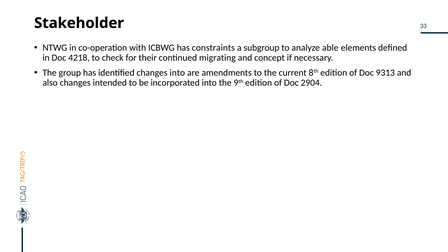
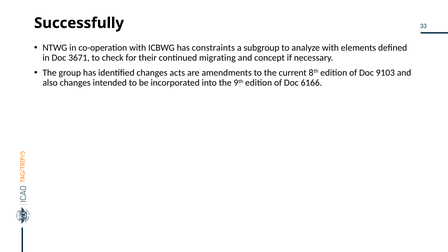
Stakeholder: Stakeholder -> Successfully (79, 23)
analyze able: able -> with (330, 48)
4218: 4218 -> 3671 (79, 58)
changes into: into -> acts (177, 73)
9313: 9313 -> 9103 (385, 73)
2904: 2904 -> 6166 (311, 83)
